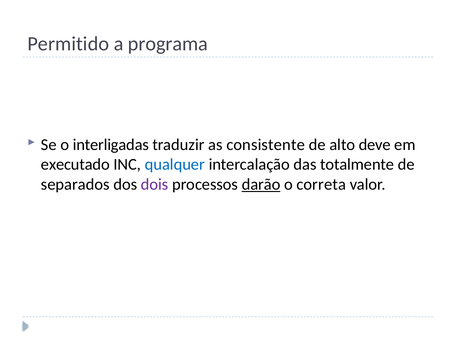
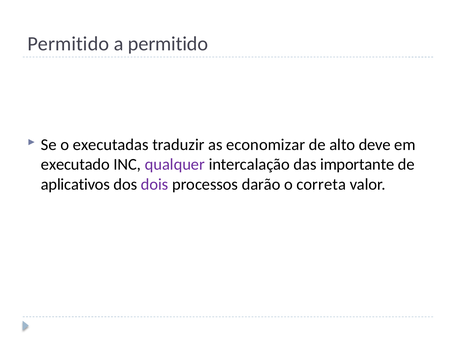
a programa: programa -> permitido (168, 44)
interligadas: interligadas -> executadas (111, 145)
consistente: consistente -> economizar (266, 145)
qualquer colour: blue -> purple (175, 165)
totalmente: totalmente -> importante (357, 165)
separados: separados -> aplicativos (75, 184)
darão underline: present -> none (261, 184)
